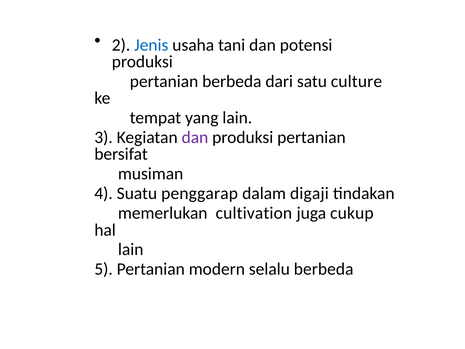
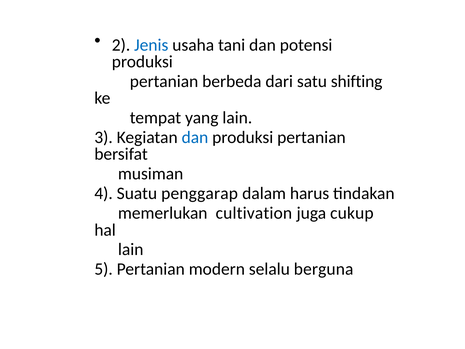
culture: culture -> shifting (357, 81)
dan colour: purple -> blue (195, 137)
digaji: digaji -> harus (310, 193)
selalu berbeda: berbeda -> berguna (324, 269)
